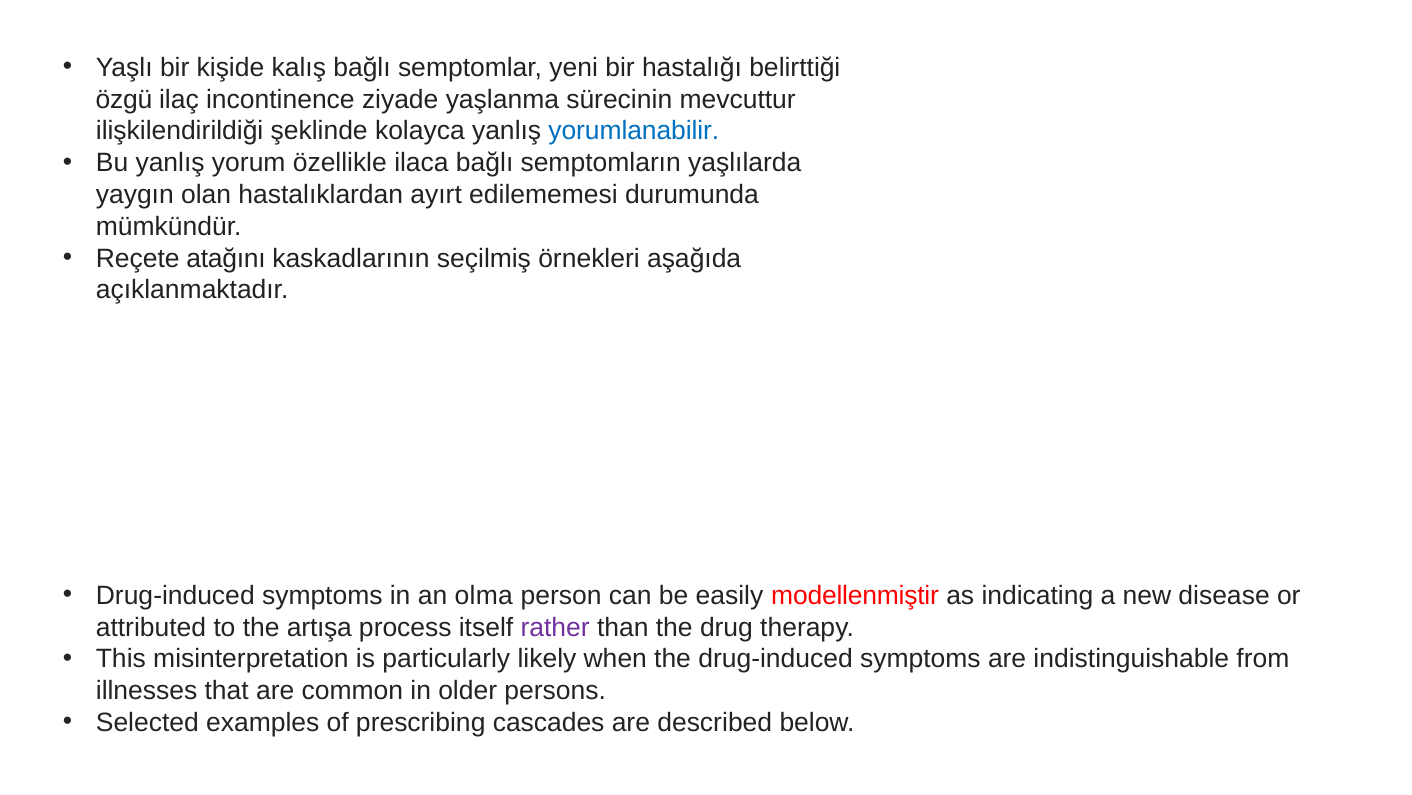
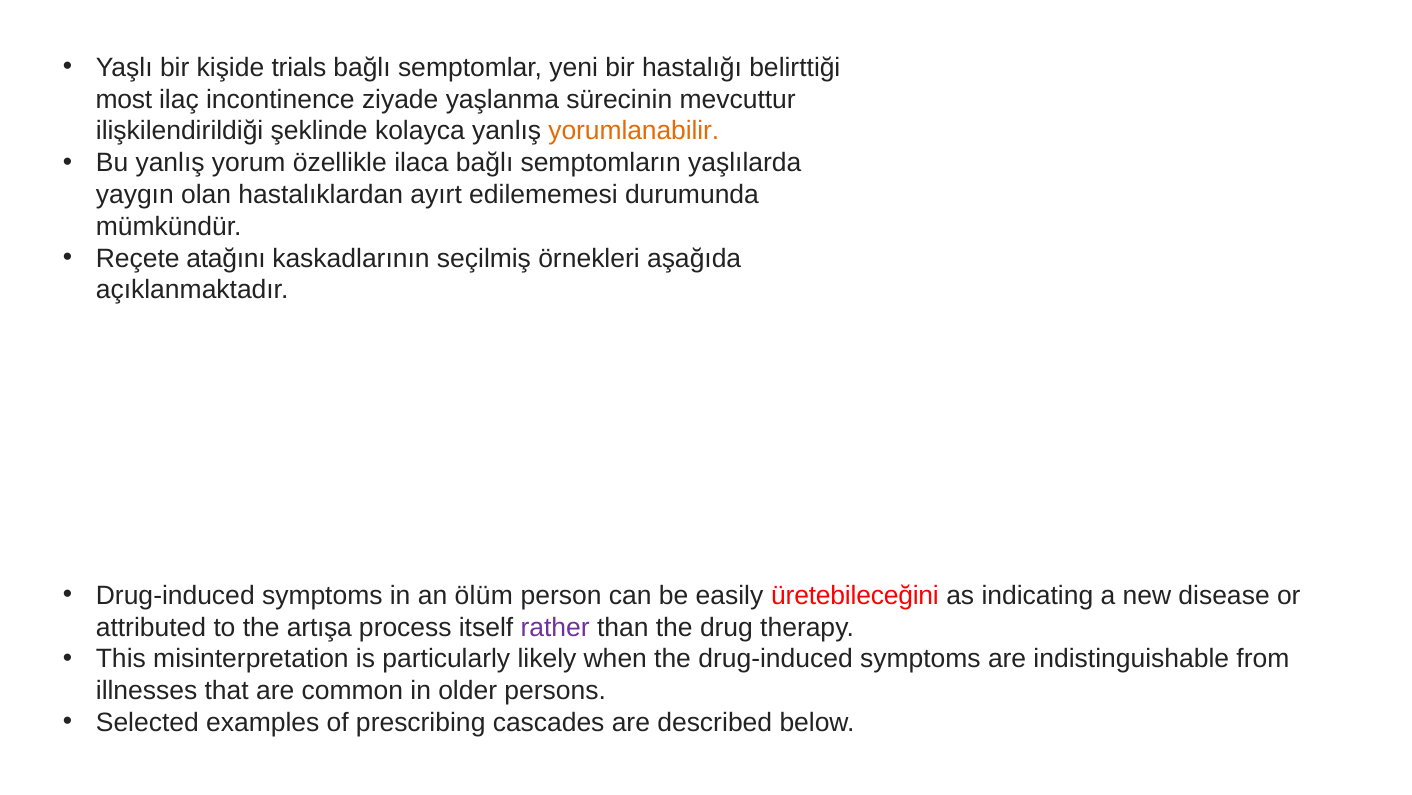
kalış: kalış -> trials (299, 67)
özgü: özgü -> most (124, 99)
yorumlanabilir colour: blue -> orange (634, 131)
olma: olma -> ölüm (484, 595)
modellenmiştir: modellenmiştir -> üretebileceğini (855, 595)
